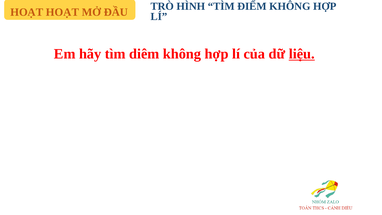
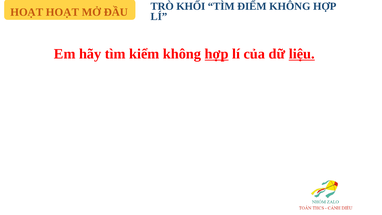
HÌNH: HÌNH -> KHỐI (191, 6)
diêm: diêm -> kiểm (144, 54)
hợp underline: none -> present (217, 54)
